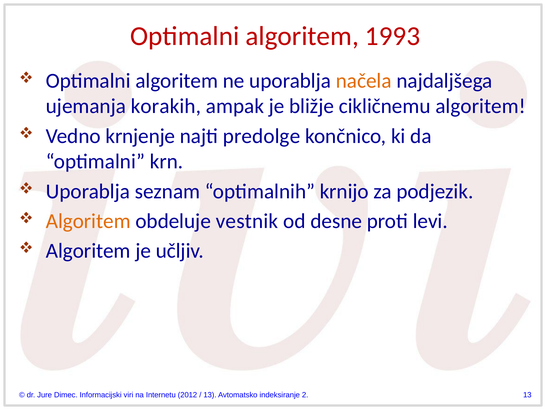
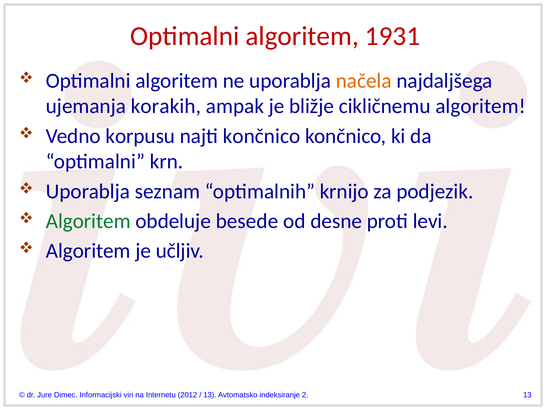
1993: 1993 -> 1931 (393, 36)
krnjenje: krnjenje -> korpusu (140, 136)
najti predolge: predolge -> končnico (262, 136)
Algoritem colour: orange -> green (88, 221)
vestnik: vestnik -> besede (247, 221)
